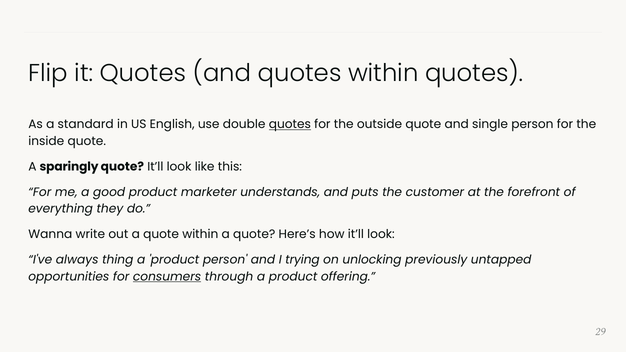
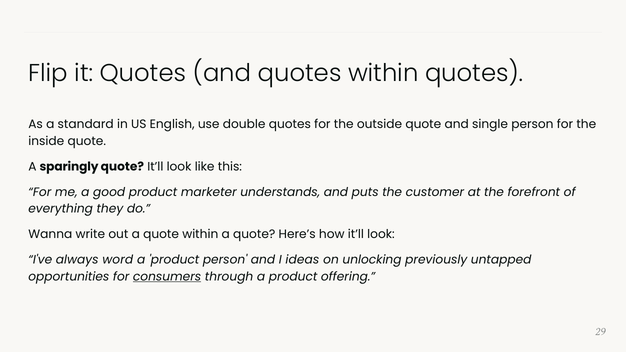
quotes underline: present -> none (290, 124)
thing: thing -> word (118, 260)
trying: trying -> ideas (302, 260)
